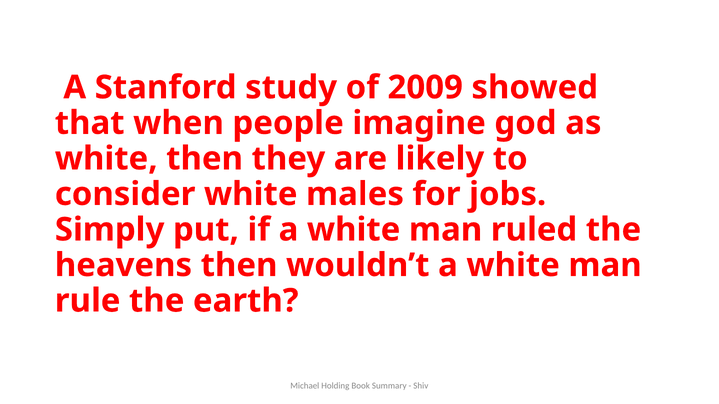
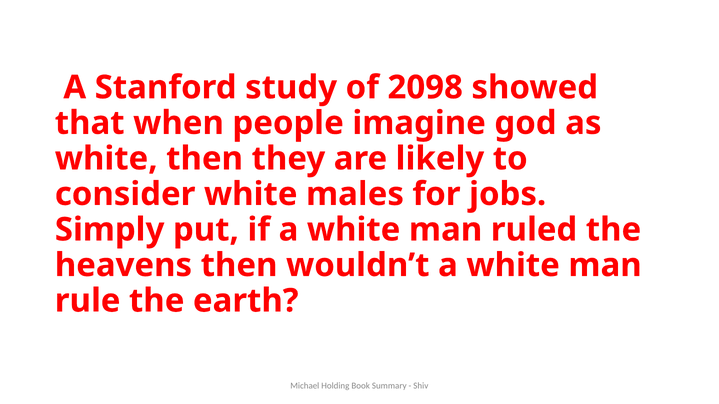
2009: 2009 -> 2098 (425, 88)
